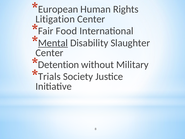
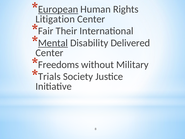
European underline: none -> present (58, 9)
Food: Food -> Their (66, 31)
Slaughter: Slaughter -> Delivered (130, 43)
Detention: Detention -> Freedoms (59, 65)
